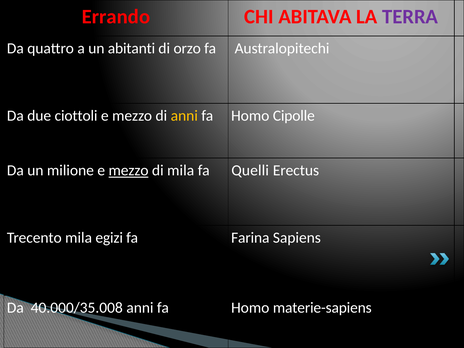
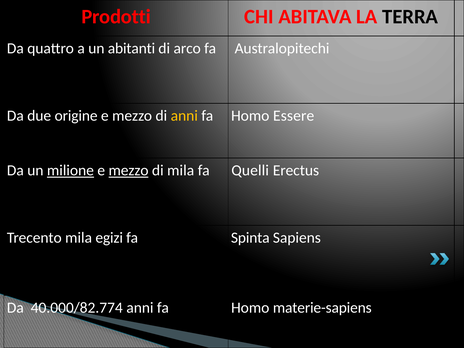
Errando: Errando -> Prodotti (116, 17)
TERRA colour: purple -> black (410, 17)
orzo: orzo -> arco (187, 48)
ciottoli: ciottoli -> origine (76, 116)
Cipolle: Cipolle -> Essere (294, 116)
milione underline: none -> present (70, 170)
Farina: Farina -> Spinta (250, 238)
40.000/35.008: 40.000/35.008 -> 40.000/82.774 (77, 308)
